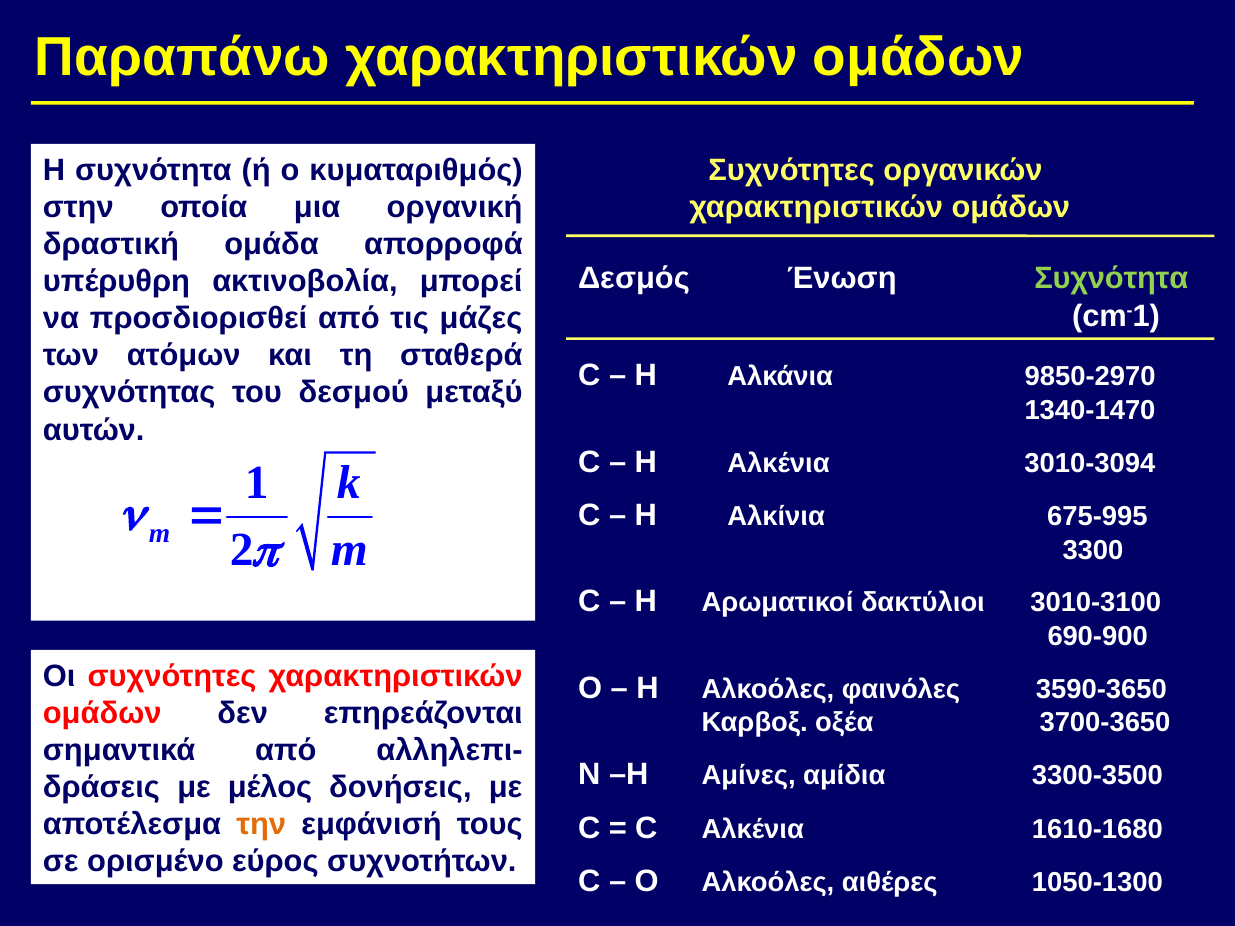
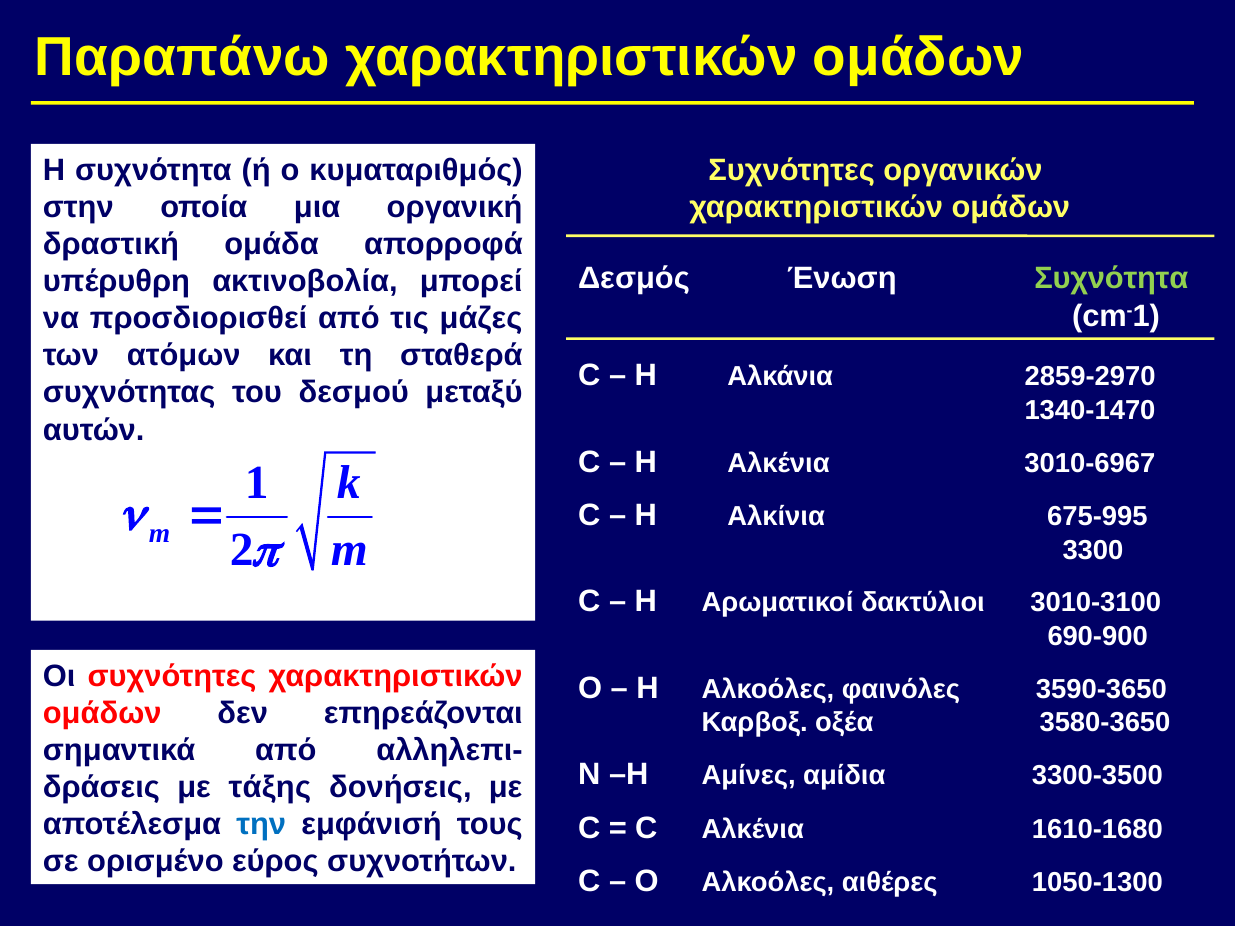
9850-2970: 9850-2970 -> 2859-2970 (1090, 377)
3010-3094: 3010-3094 -> 3010-6967 (1090, 463)
3700-3650: 3700-3650 -> 3580-3650 (1105, 723)
μέλος: μέλος -> τάξης (270, 788)
την colour: orange -> blue (261, 825)
